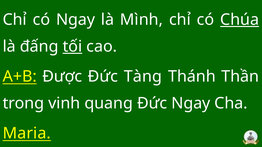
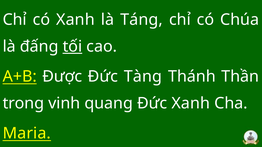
có Ngay: Ngay -> Xanh (75, 20)
Mình: Mình -> Táng (141, 20)
Chúa underline: present -> none (240, 20)
Đức Ngay: Ngay -> Xanh (191, 104)
